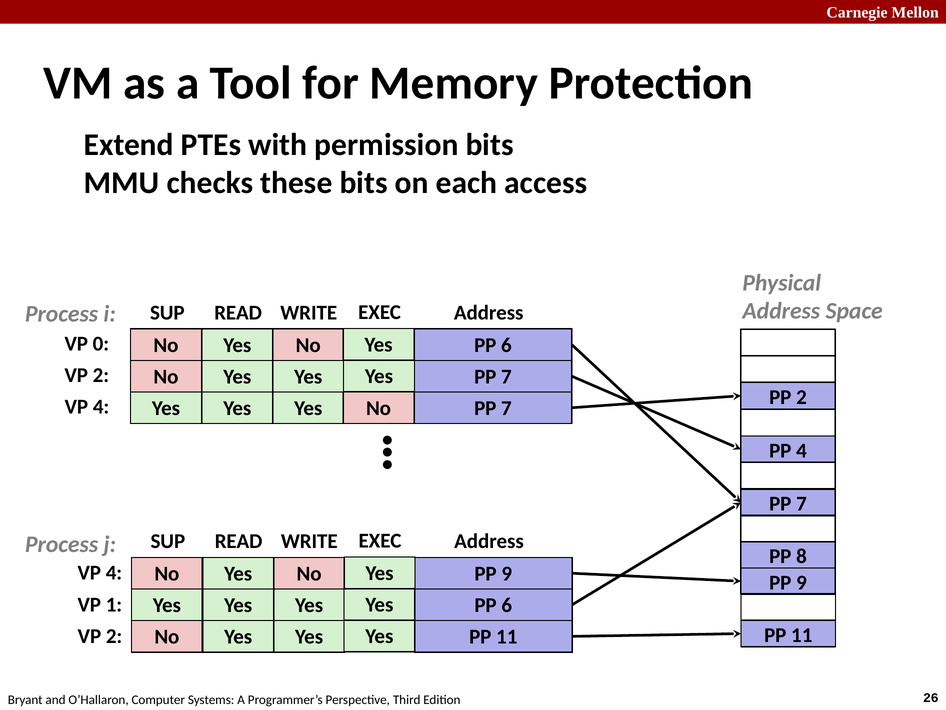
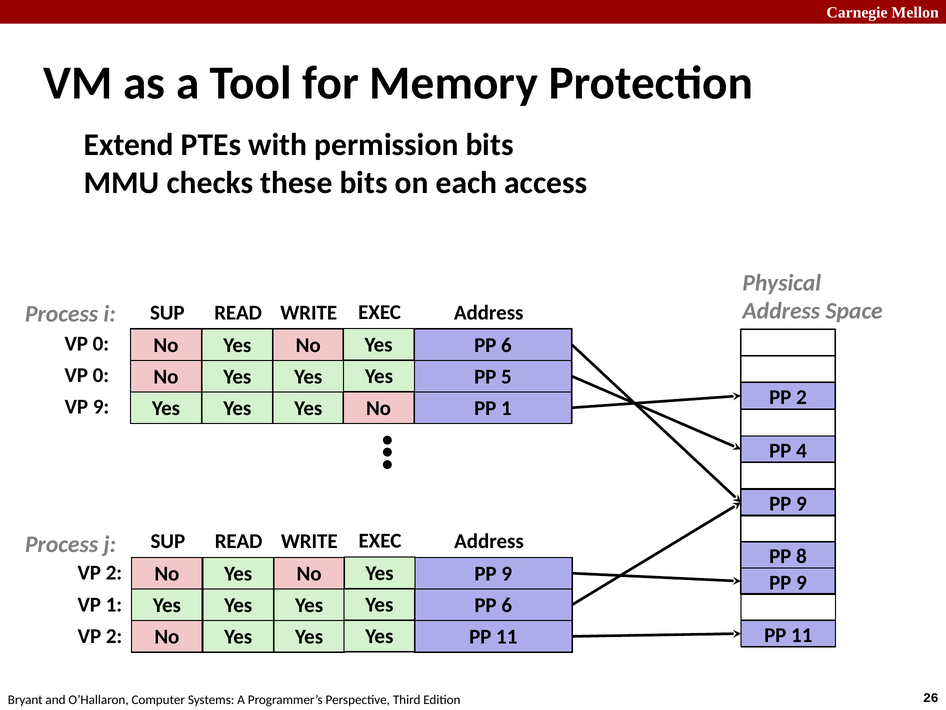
2: 2 -> 0 (101, 375)
7: 7 -> 5 (506, 376)
4: 4 -> 9 (101, 407)
7: 7 -> 1 (506, 408)
7: 7 -> 9 (801, 504)
4: 4 -> 2 (114, 573)
